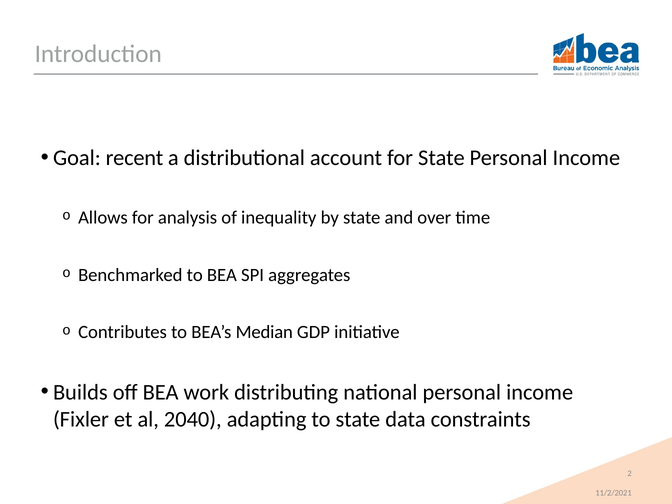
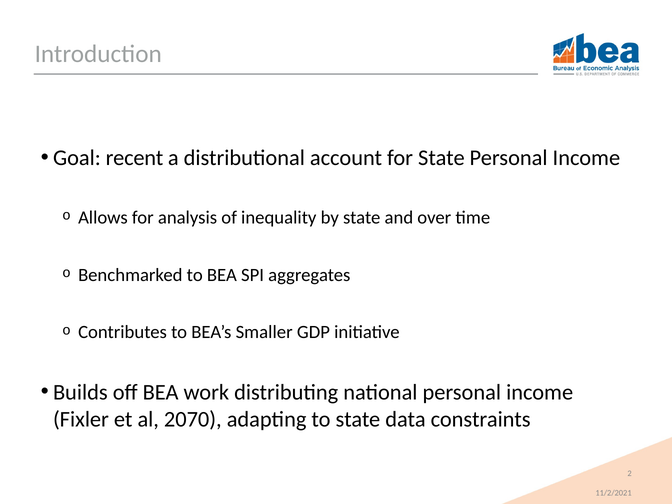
Median: Median -> Smaller (264, 332)
2040: 2040 -> 2070 (193, 419)
